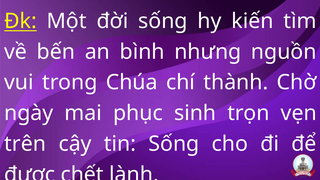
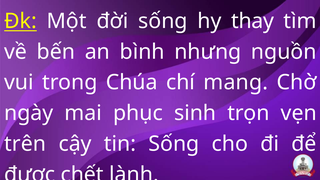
kiến: kiến -> thay (253, 21)
thành: thành -> mang (236, 82)
